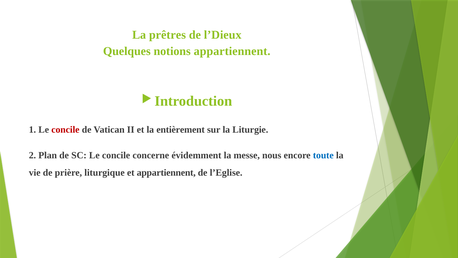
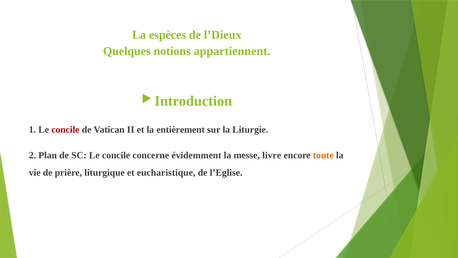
prêtres: prêtres -> espèces (168, 35)
nous: nous -> livre (272, 155)
toute colour: blue -> orange (323, 155)
et appartiennent: appartiennent -> eucharistique (166, 172)
